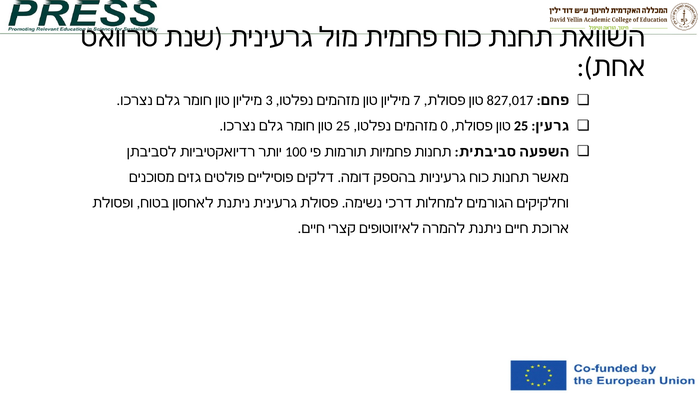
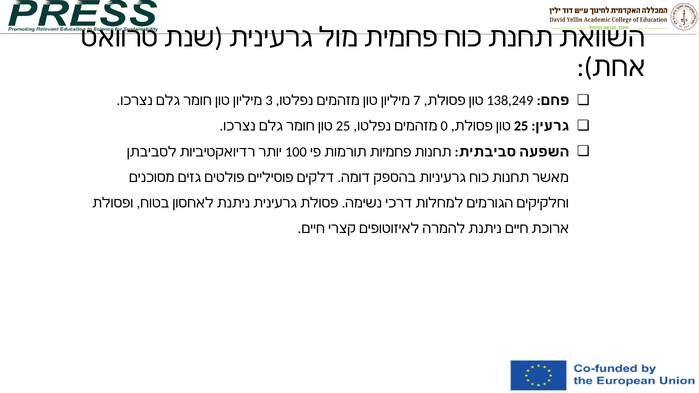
827,017: 827,017 -> 138,249 (510, 101)
